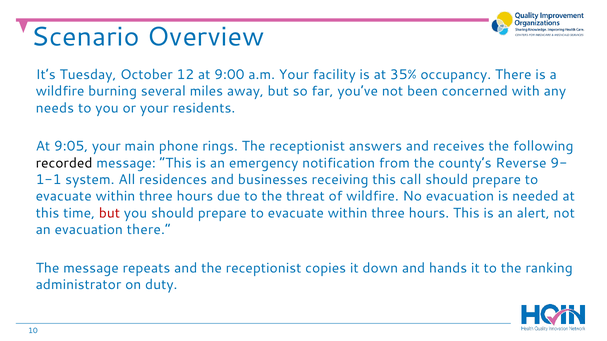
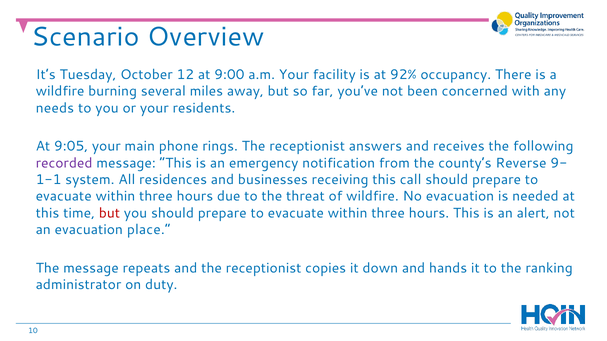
35%: 35% -> 92% (403, 75)
recorded colour: black -> purple (64, 163)
evacuation there: there -> place (149, 230)
